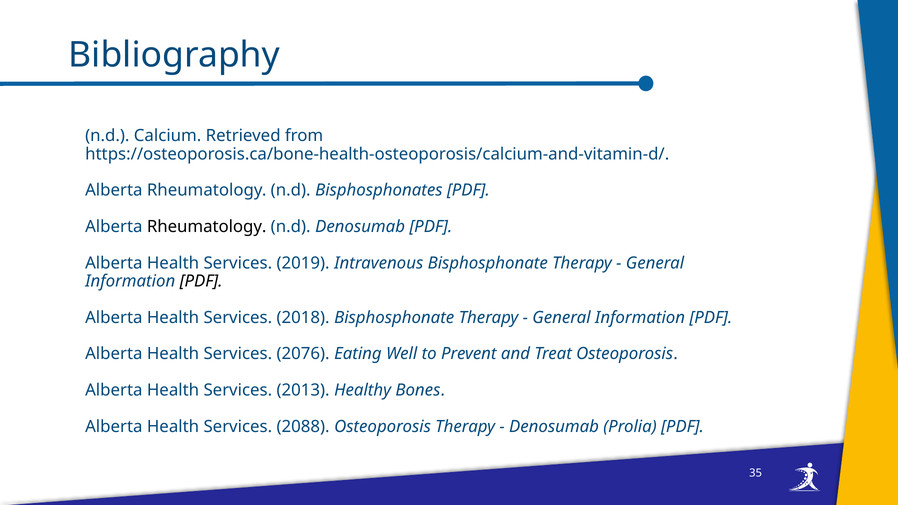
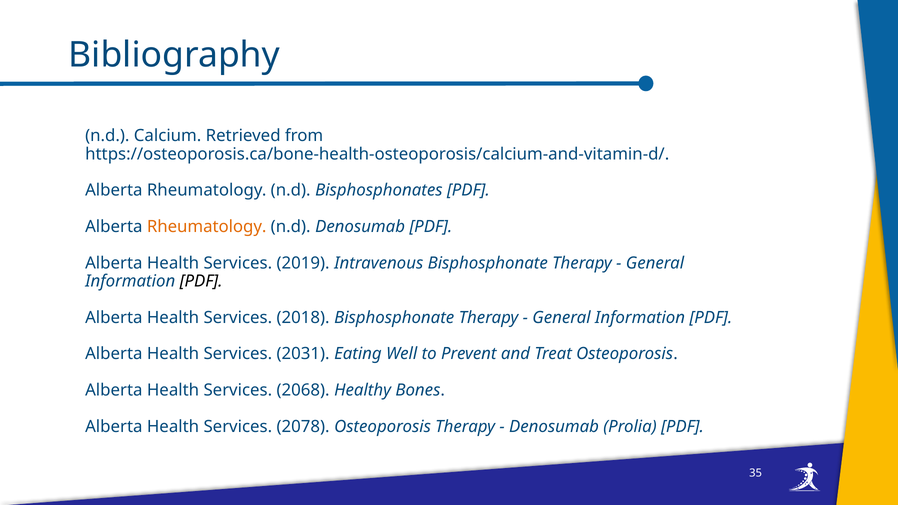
Rheumatology colour: black -> orange (207, 227)
2076: 2076 -> 2031 (303, 354)
2013: 2013 -> 2068 (303, 390)
2088: 2088 -> 2078 (303, 427)
